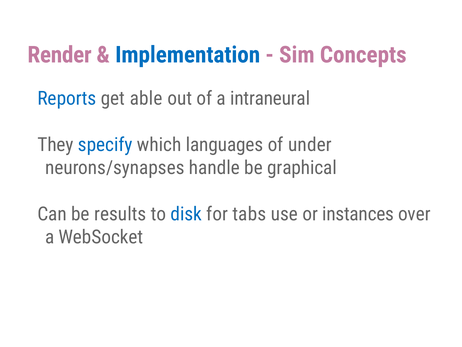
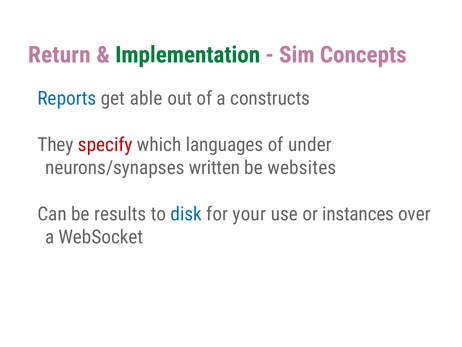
Render: Render -> Return (59, 55)
Implementation colour: blue -> green (188, 55)
intraneural: intraneural -> constructs (270, 98)
specify colour: blue -> red (105, 145)
handle: handle -> written (214, 168)
graphical: graphical -> websites (302, 168)
tabs: tabs -> your (249, 214)
